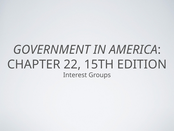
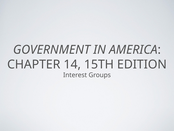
22: 22 -> 14 (72, 64)
